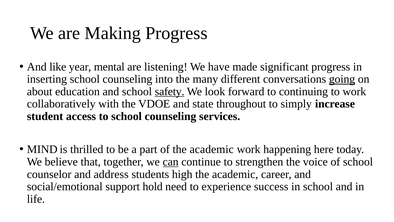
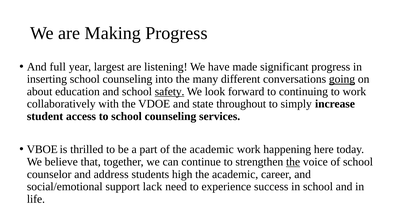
like: like -> full (58, 67)
mental: mental -> largest (109, 67)
MIND: MIND -> VBOE (42, 149)
can underline: present -> none (171, 162)
the underline: none -> present (293, 162)
hold: hold -> lack (153, 186)
